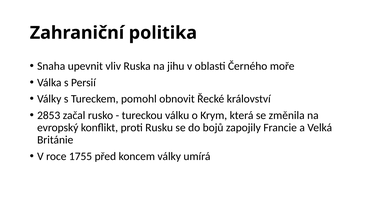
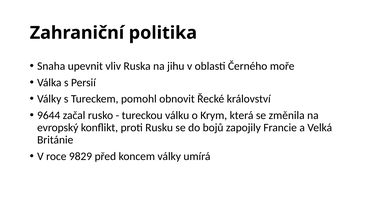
2853: 2853 -> 9644 (49, 115)
1755: 1755 -> 9829 (81, 156)
